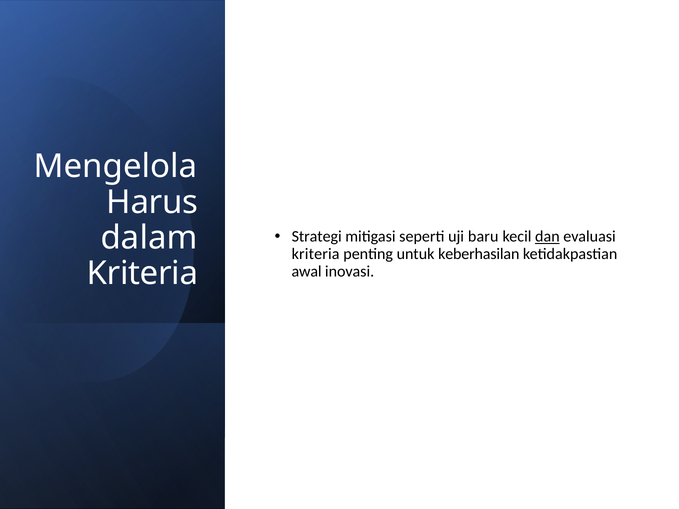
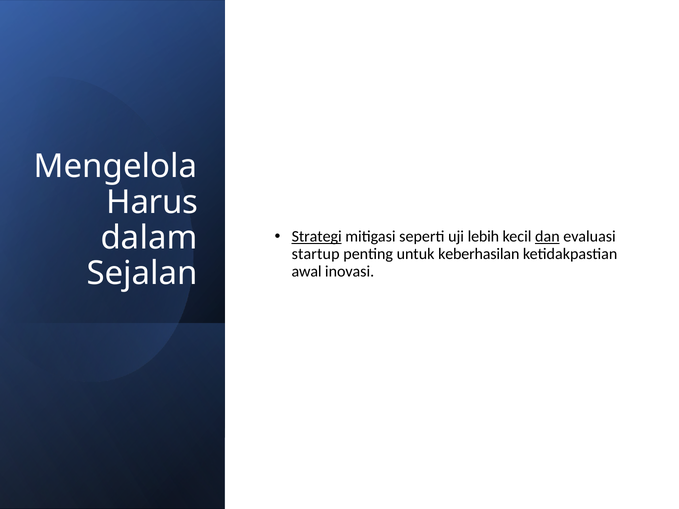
Strategi underline: none -> present (317, 237)
baru: baru -> lebih (483, 237)
kriteria: kriteria -> startup (316, 254)
Kriteria: Kriteria -> Sejalan (142, 274)
